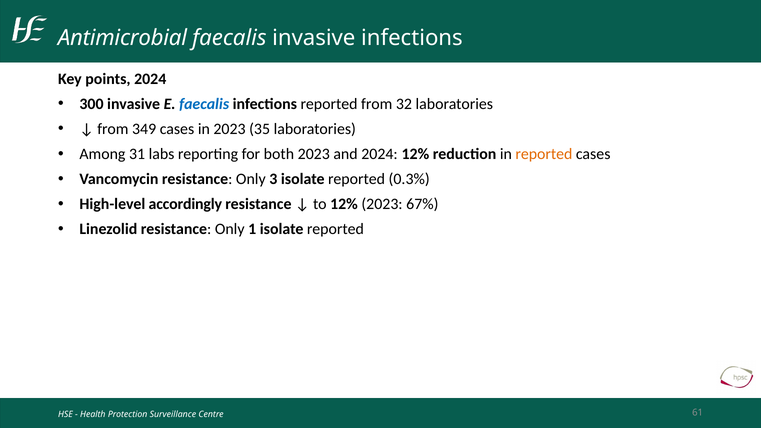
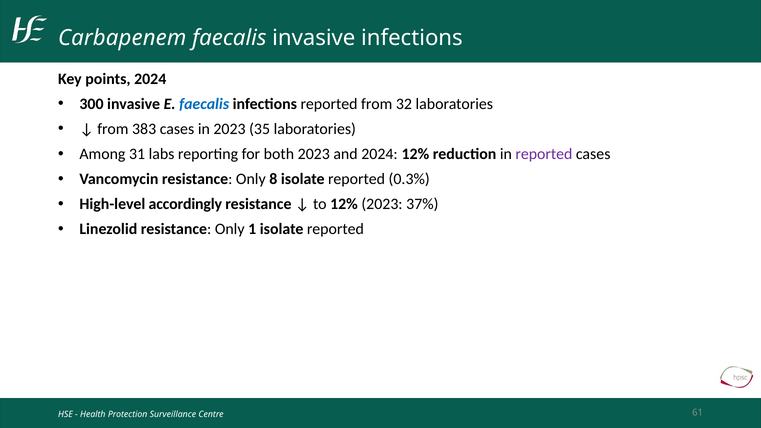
Antimicrobial: Antimicrobial -> Carbapenem (122, 38)
349: 349 -> 383 (144, 129)
reported colour: orange -> purple (544, 154)
3: 3 -> 8 (273, 179)
67%: 67% -> 37% (422, 204)
